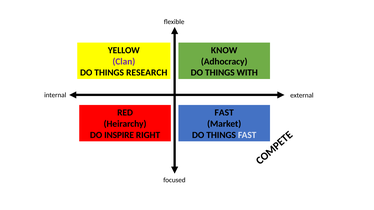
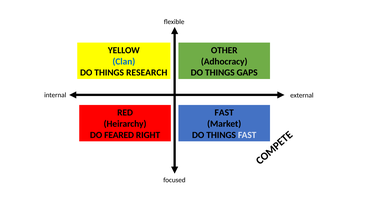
KNOW: KNOW -> OTHER (224, 50)
Clan colour: purple -> blue (124, 62)
WITH: WITH -> GAPS (247, 73)
INSPIRE: INSPIRE -> FEARED (119, 135)
